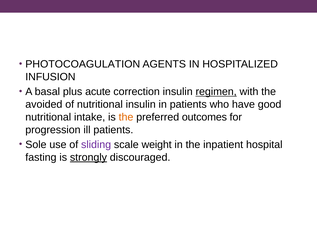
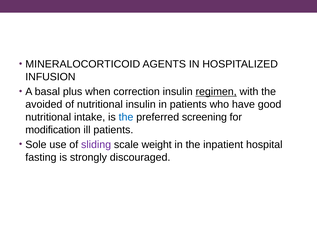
PHOTOCOAGULATION: PHOTOCOAGULATION -> MINERALOCORTICOID (83, 64)
acute: acute -> when (98, 92)
the colour: orange -> blue (126, 117)
outcomes: outcomes -> screening (204, 117)
progression: progression -> modification (53, 130)
strongly underline: present -> none (88, 157)
